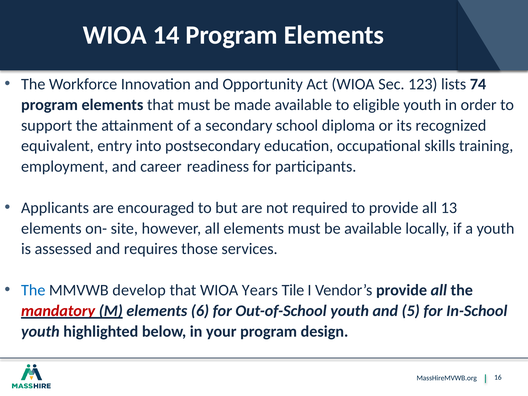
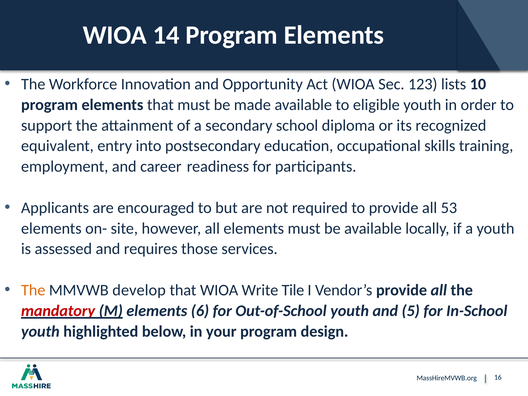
74: 74 -> 10 (478, 84)
13: 13 -> 53 (449, 208)
The colour: blue -> orange (33, 290)
Years: Years -> Write (260, 290)
